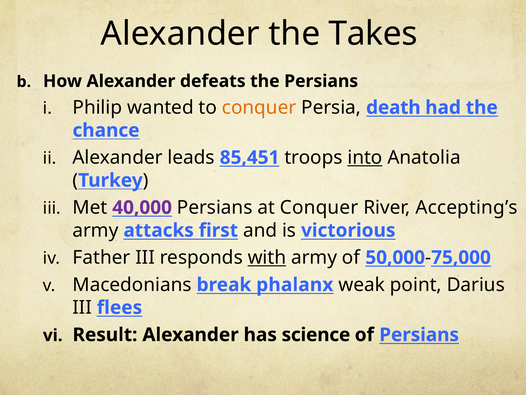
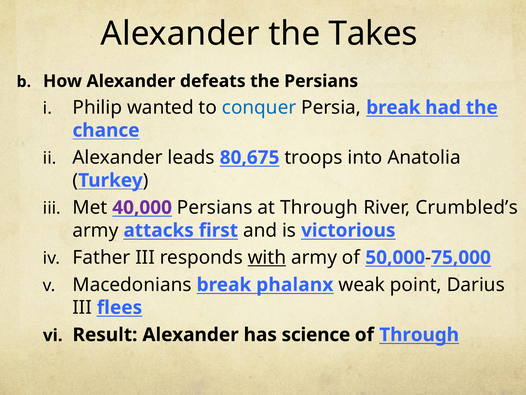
conquer colour: orange -> blue (259, 107)
Persia death: death -> break (393, 107)
85,451: 85,451 -> 80,675 (250, 157)
into underline: present -> none (365, 157)
at Conquer: Conquer -> Through (319, 207)
Accepting’s: Accepting’s -> Crumbled’s (467, 207)
of Persians: Persians -> Through (419, 334)
